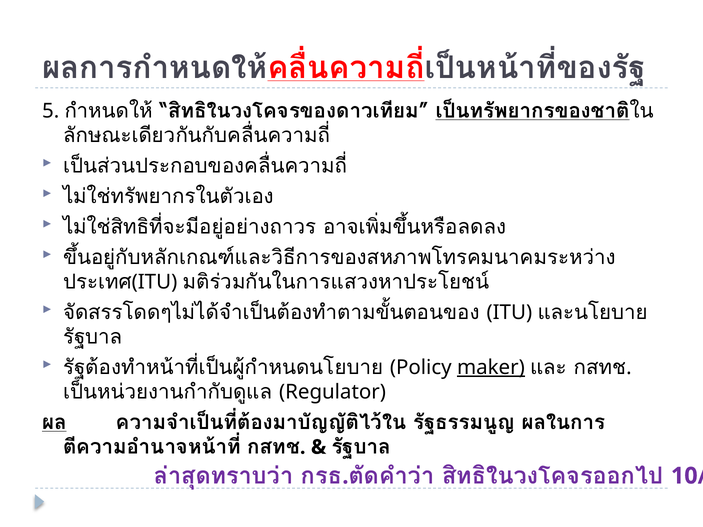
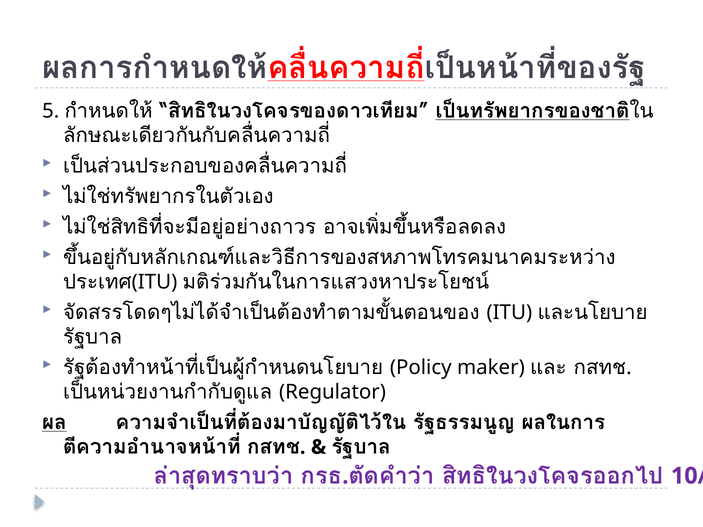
maker underline: present -> none (491, 368)
